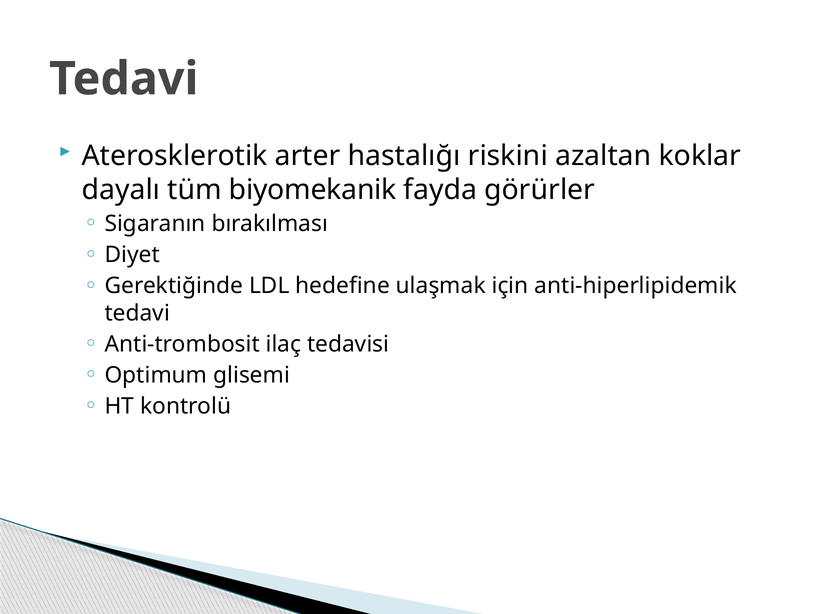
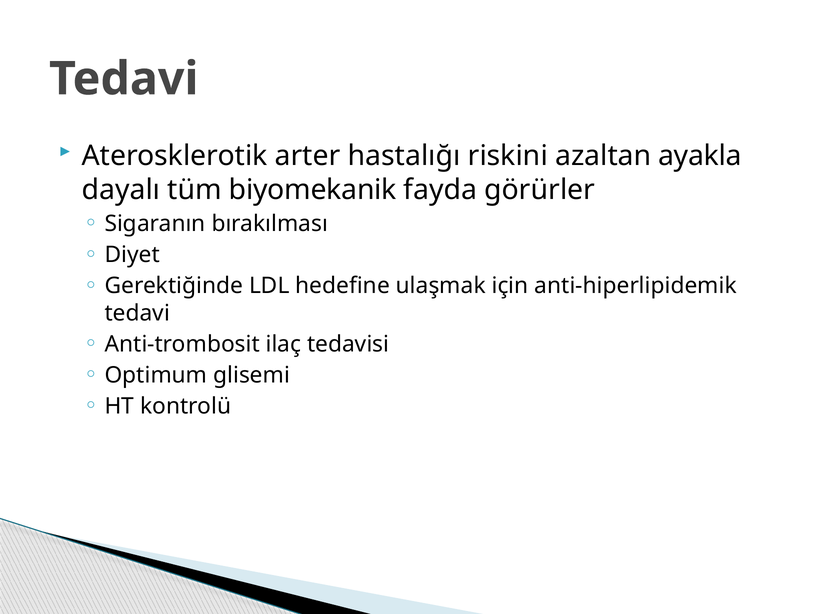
koklar: koklar -> ayakla (700, 156)
